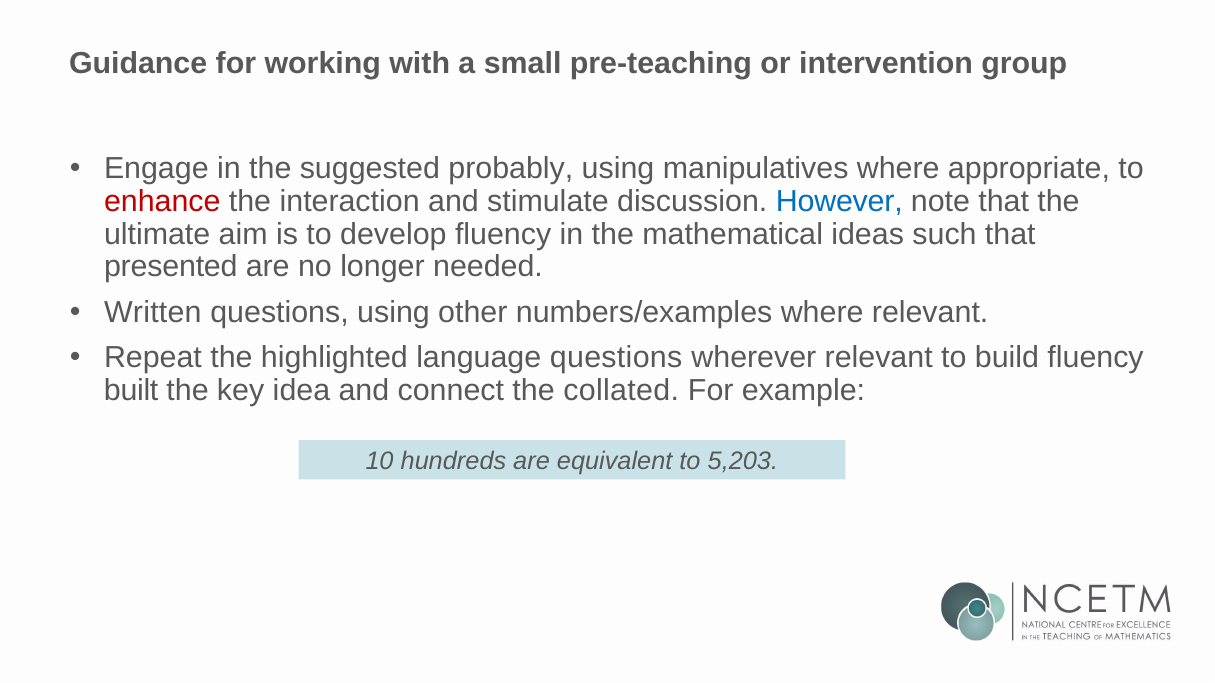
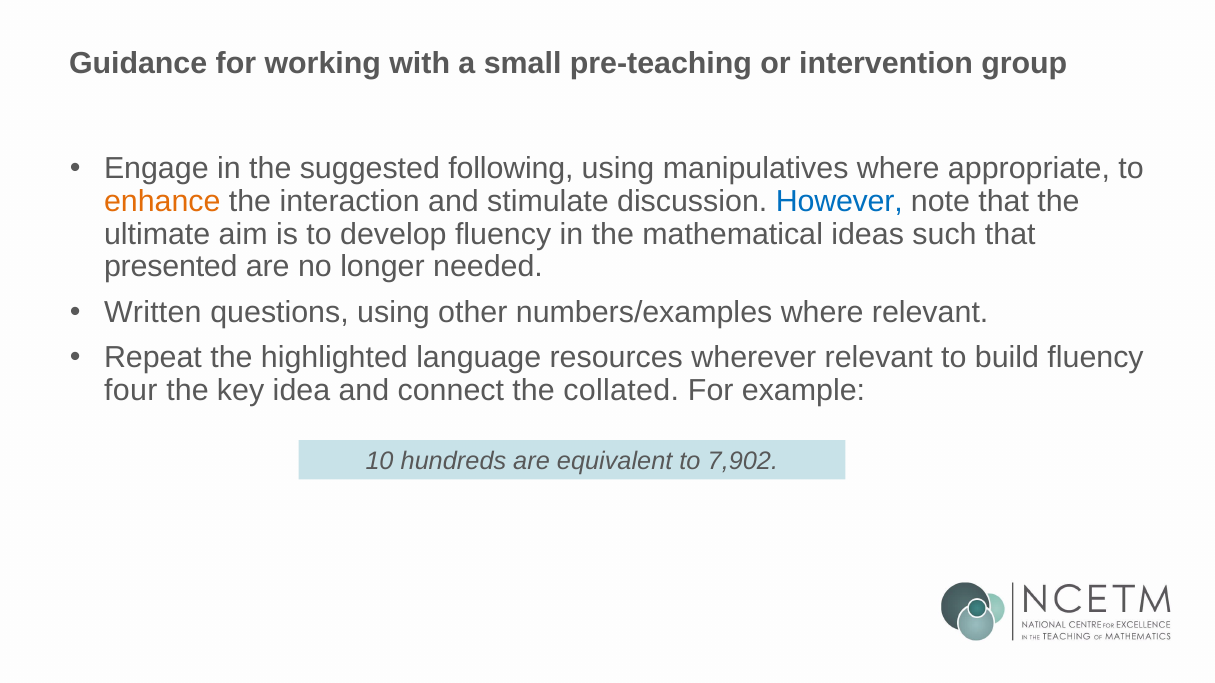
probably: probably -> following (511, 169)
enhance colour: red -> orange (162, 202)
language questions: questions -> resources (616, 358)
built: built -> four (131, 391)
5,203: 5,203 -> 7,902 (743, 462)
